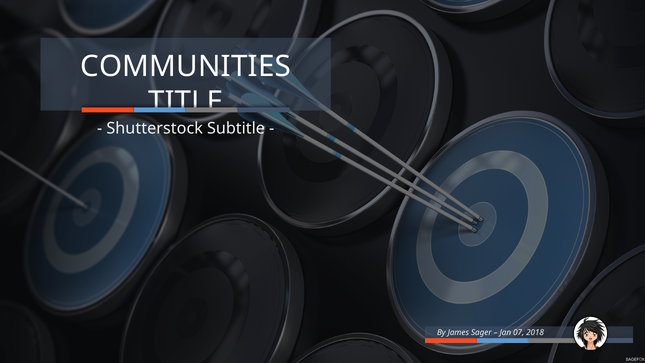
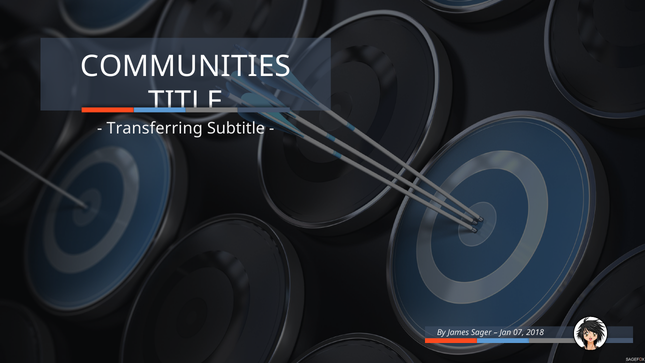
Shutterstock: Shutterstock -> Transferring (155, 128)
